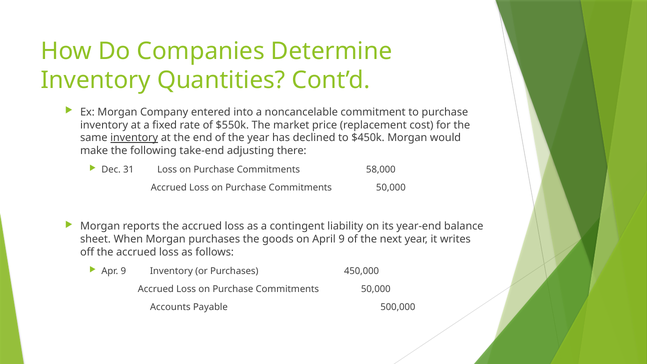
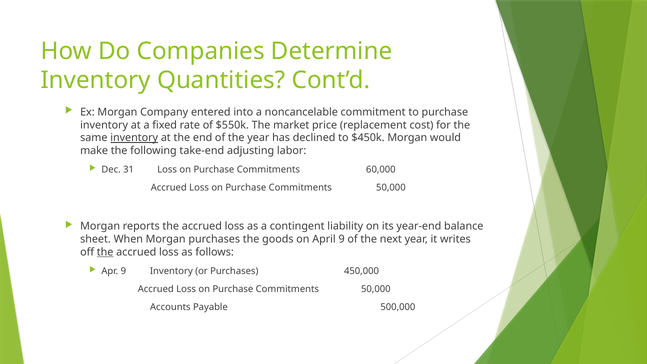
there: there -> labor (292, 151)
58,000: 58,000 -> 60,000 (381, 170)
the underline: none -> present (105, 252)
